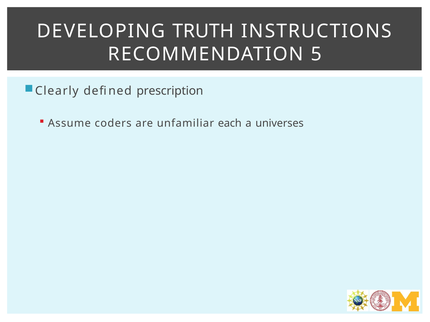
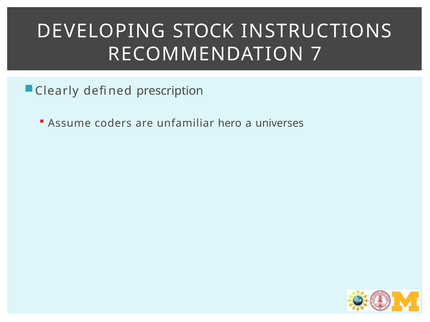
TRUTH: TRUTH -> STOCK (203, 31)
5: 5 -> 7 (316, 54)
each: each -> hero (230, 123)
